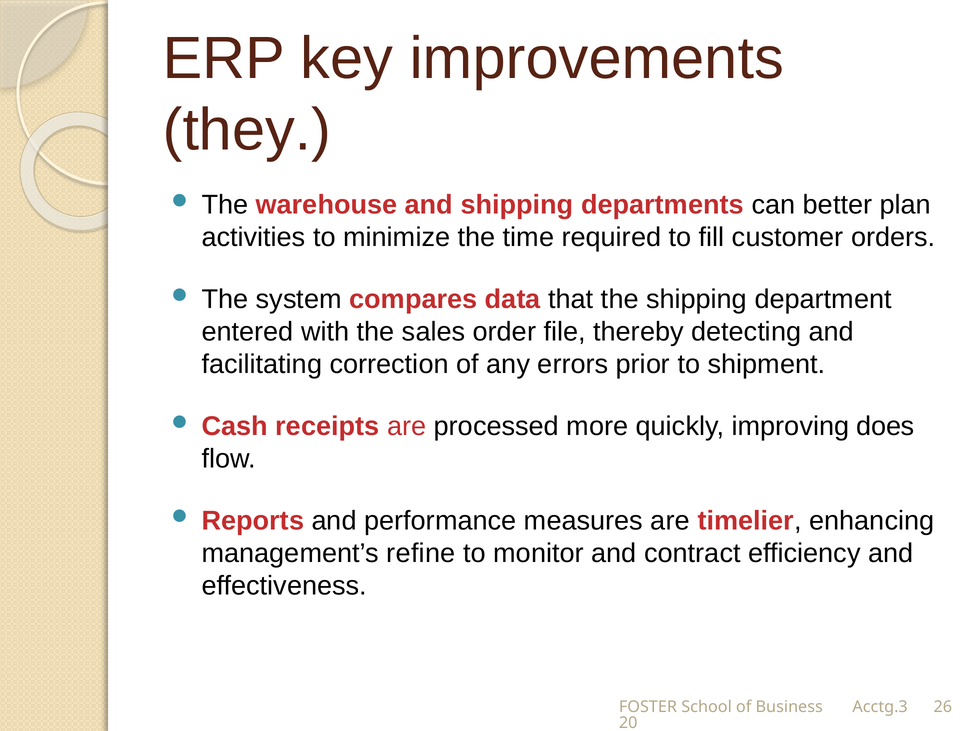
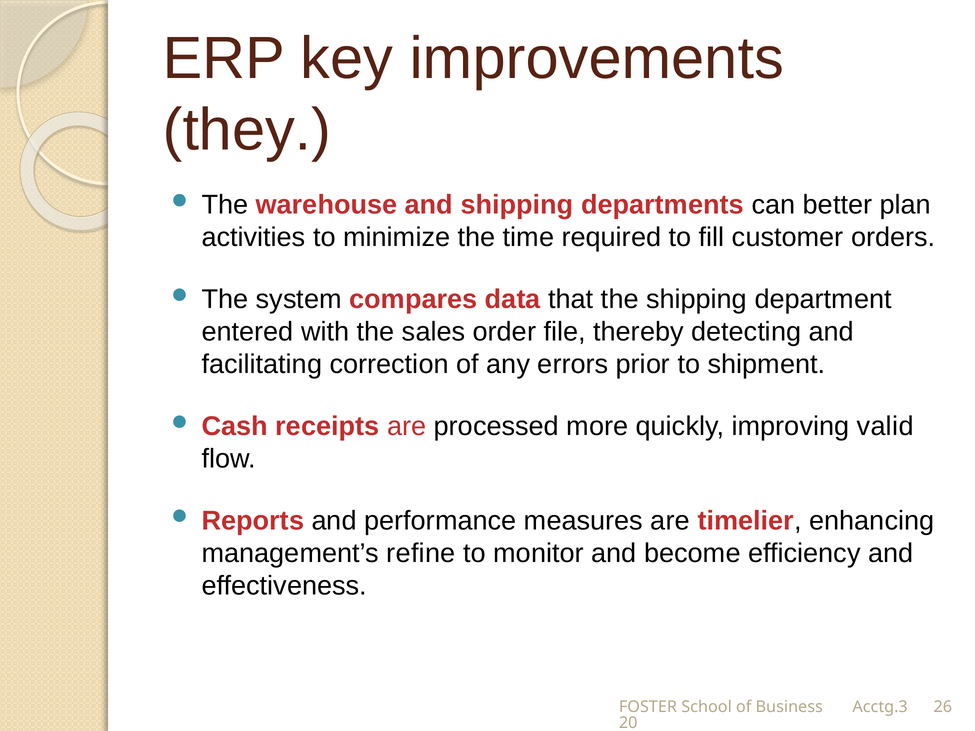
does: does -> valid (885, 427)
contract: contract -> become (692, 554)
